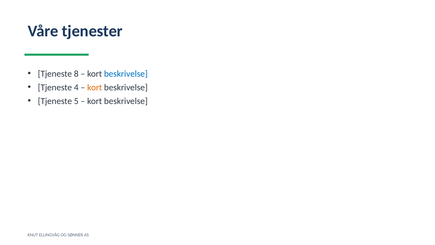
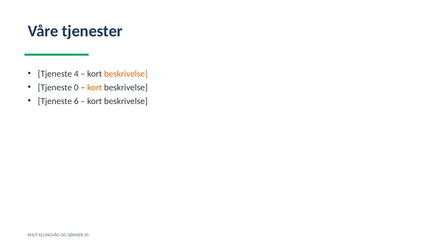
8: 8 -> 4 (76, 74)
beskrivelse colour: blue -> orange (126, 74)
4: 4 -> 0 (76, 87)
5: 5 -> 6 (76, 101)
